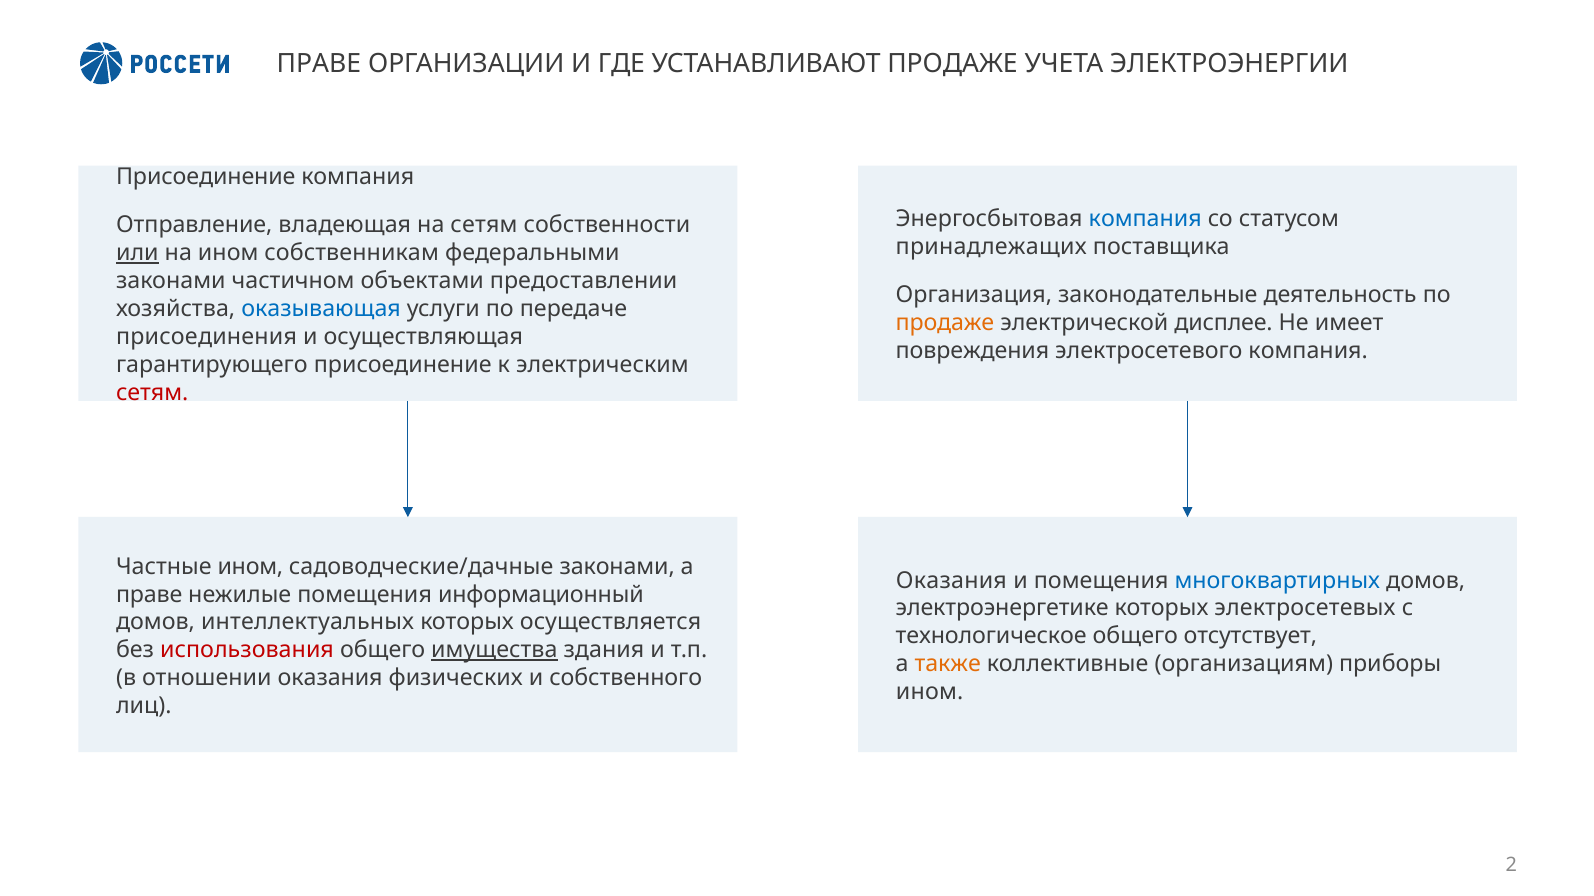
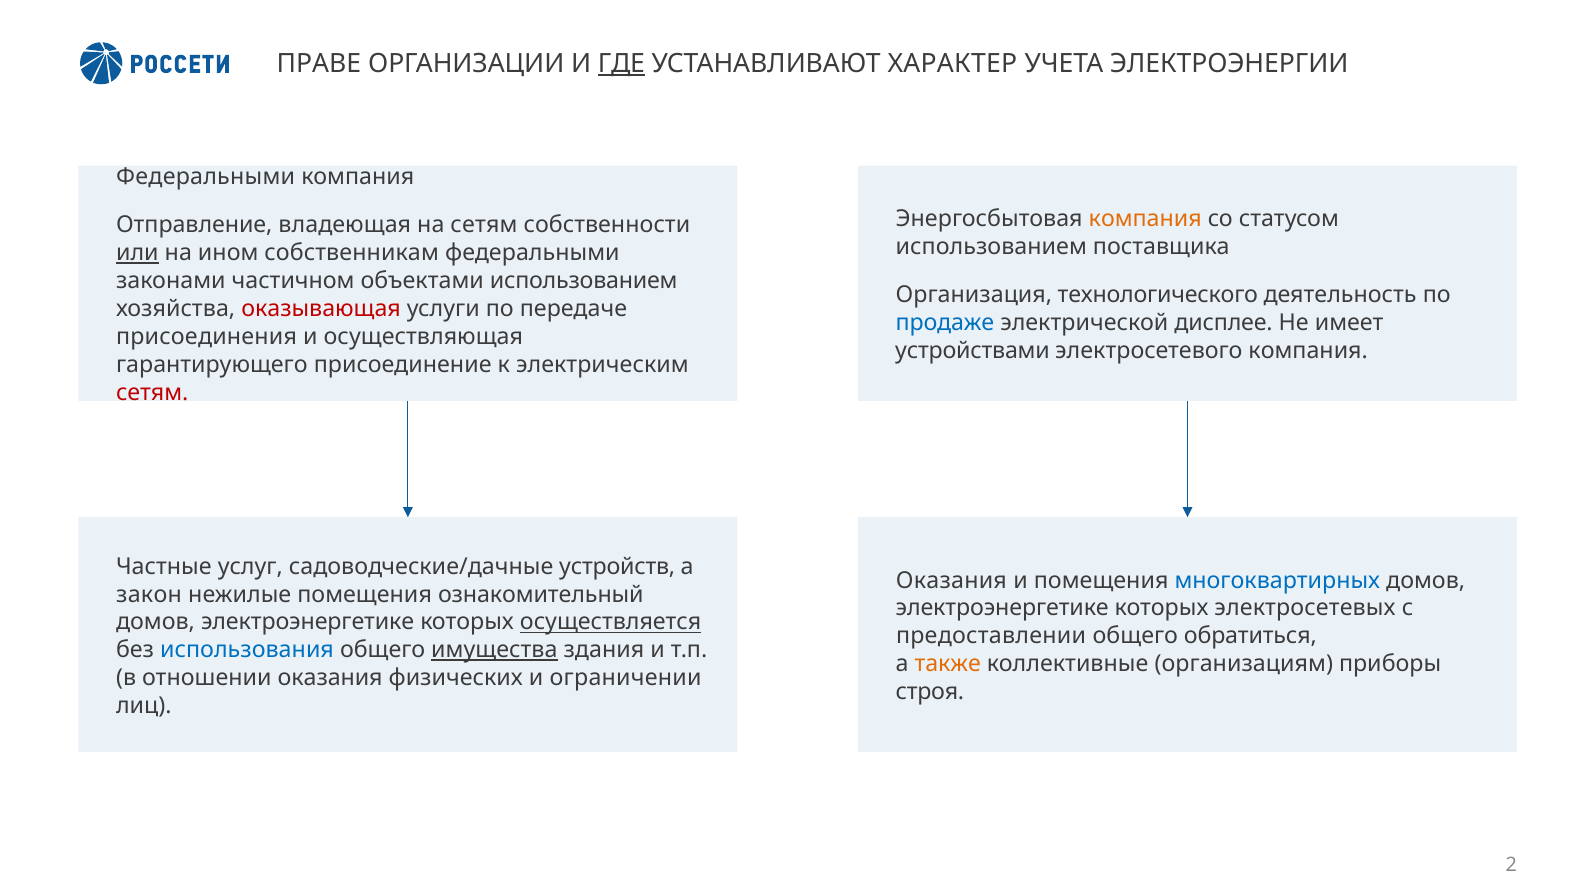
ГДЕ underline: none -> present (621, 64)
УСТАНАВЛИВАЮТ ПРОДАЖЕ: ПРОДАЖЕ -> ХАРАКТЕР (952, 64)
Присоединение: Присоединение -> Федеральными (206, 177)
компания colour: blue -> orange (1145, 219)
принадлежащих: принадлежащих -> использованием (991, 247)
объектами предоставлении: предоставлении -> использованием (584, 281)
законодательные: законодательные -> технологического (1158, 295)
оказывающая colour: blue -> red (321, 309)
продаже colour: orange -> blue (945, 323)
повреждения: повреждения -> устройствами (972, 351)
Частные ином: ином -> услуг (250, 567)
садоводческие/дачные законами: законами -> устройств (617, 567)
праве: праве -> закон (149, 595)
информационный: информационный -> ознакомительный (541, 595)
интеллектуальных: интеллектуальных -> электроэнергетике (308, 623)
осуществляется underline: none -> present (611, 623)
технологическое: технологическое -> предоставлении (991, 637)
отсутствует: отсутствует -> обратиться (1250, 637)
использования colour: red -> blue (247, 651)
собственного: собственного -> ограничении (626, 679)
ином: ином -> строя (930, 692)
